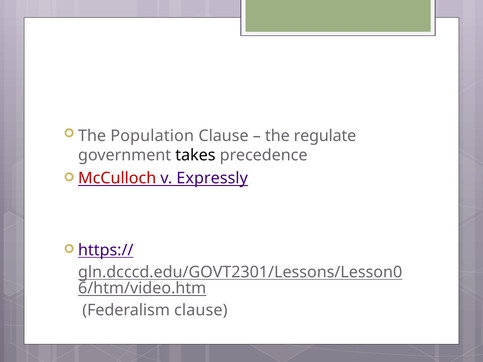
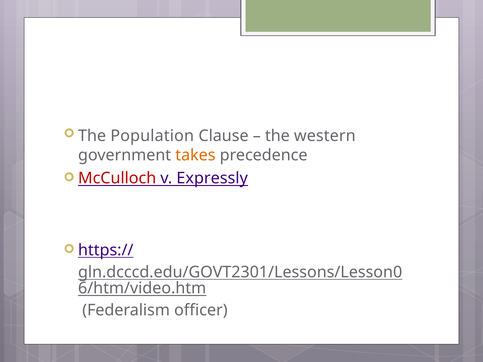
regulate: regulate -> western (325, 136)
takes colour: black -> orange (195, 155)
Federalism clause: clause -> officer (201, 310)
